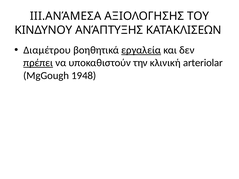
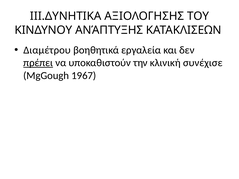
ΙΙΙ.ΑΝΆΜΕΣΑ: ΙΙΙ.ΑΝΆΜΕΣΑ -> ΙΙΙ.ΔΥΝΗΤΙΚΑ (66, 16)
εργαλεία underline: present -> none (141, 50)
arteriolar: arteriolar -> συνέχισε (203, 63)
1948: 1948 -> 1967 (84, 76)
